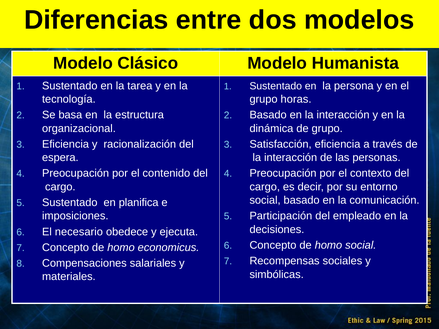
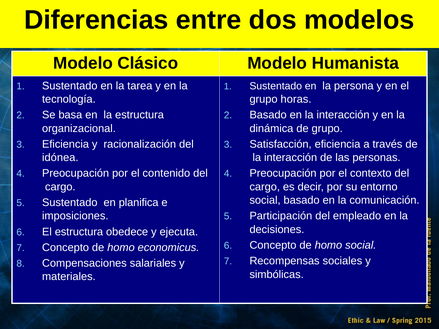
espera: espera -> idónea (60, 158)
El necesario: necesario -> estructura (79, 232)
